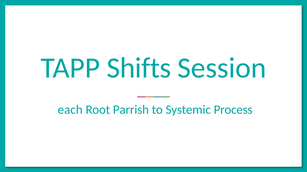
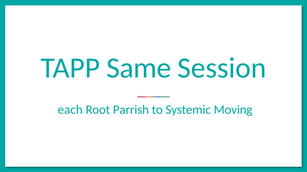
Shifts: Shifts -> Same (139, 68)
Process: Process -> Moving (233, 110)
